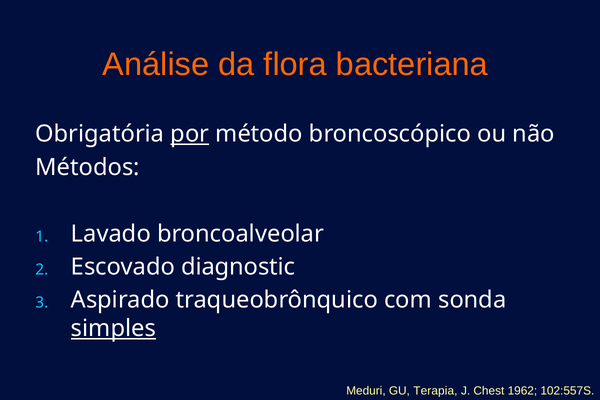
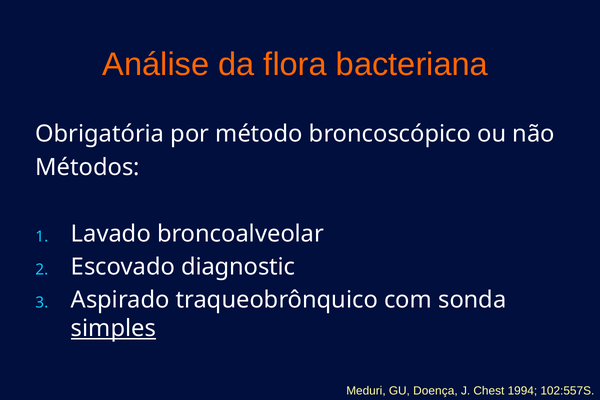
por underline: present -> none (190, 134)
Terapia: Terapia -> Doença (435, 391)
1962: 1962 -> 1994 (522, 391)
